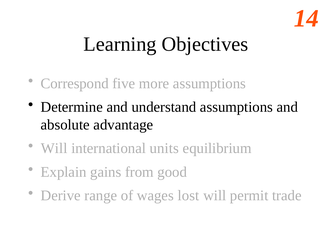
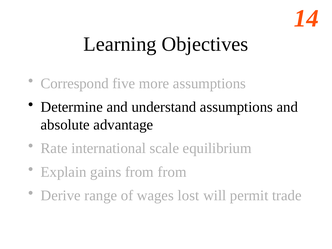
Will: Will -> Rate (54, 148)
units: units -> scale (164, 148)
from good: good -> from (172, 172)
